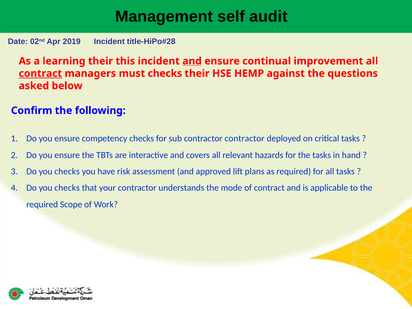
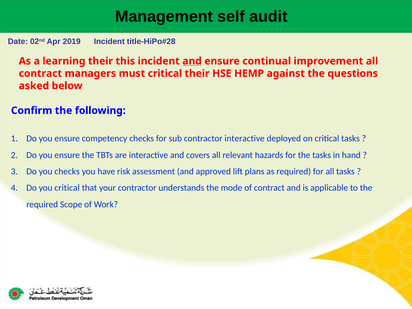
contract underline: present -> none (40, 73)
must checks: checks -> critical (165, 73)
contractor contractor: contractor -> interactive (245, 139)
checks: checks -> critical (67, 188)
